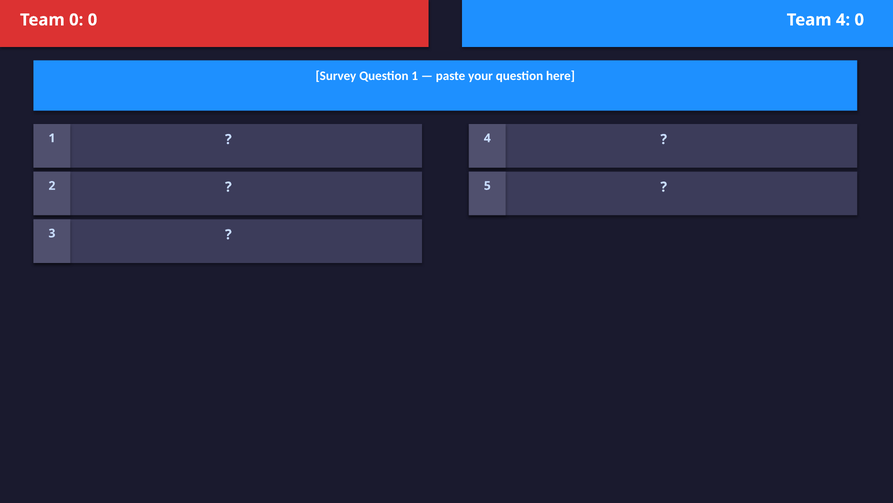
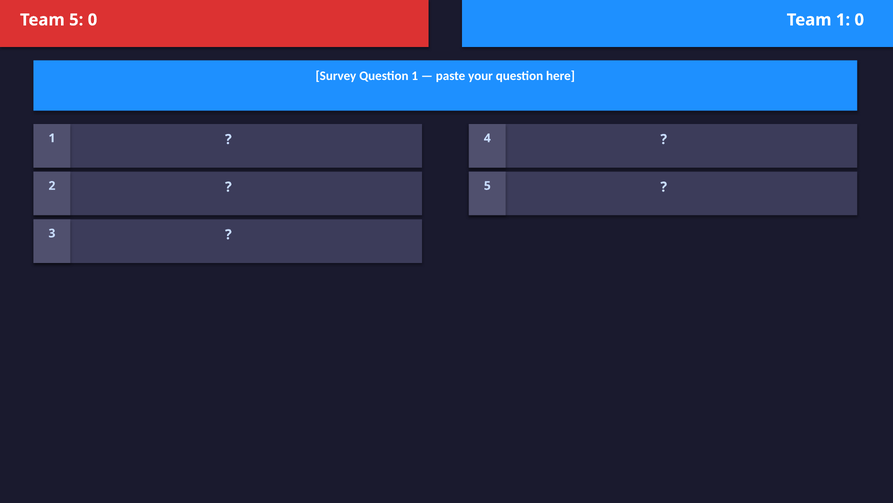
Team 0: 0 -> 5 (76, 20)
Team 4: 4 -> 1 (843, 20)
